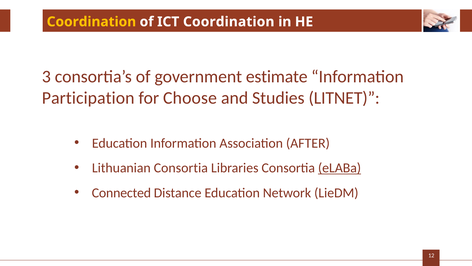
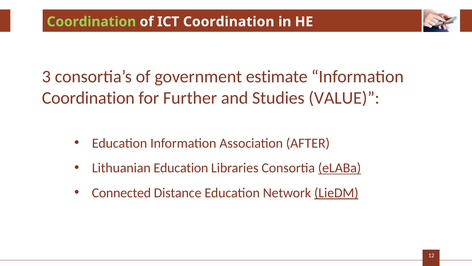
Coordination colour: yellow -> light green (91, 22)
Participation: Participation -> Coordination (88, 98)
Choose: Choose -> Further (190, 98)
LITNET: LITNET -> VALUE (344, 98)
Lithuanian Consortia: Consortia -> Education (181, 168)
LieDM underline: none -> present (336, 192)
